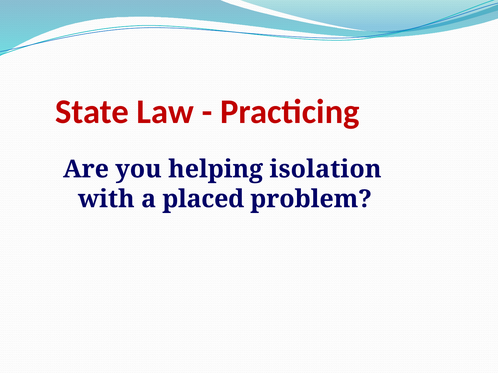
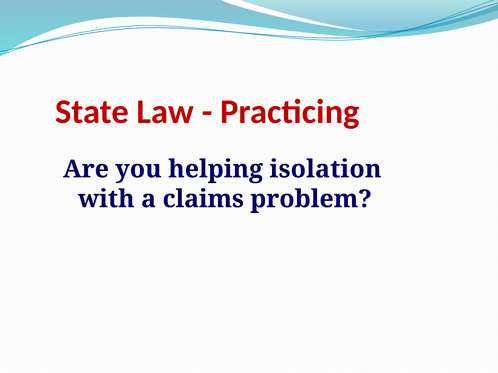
placed: placed -> claims (203, 199)
